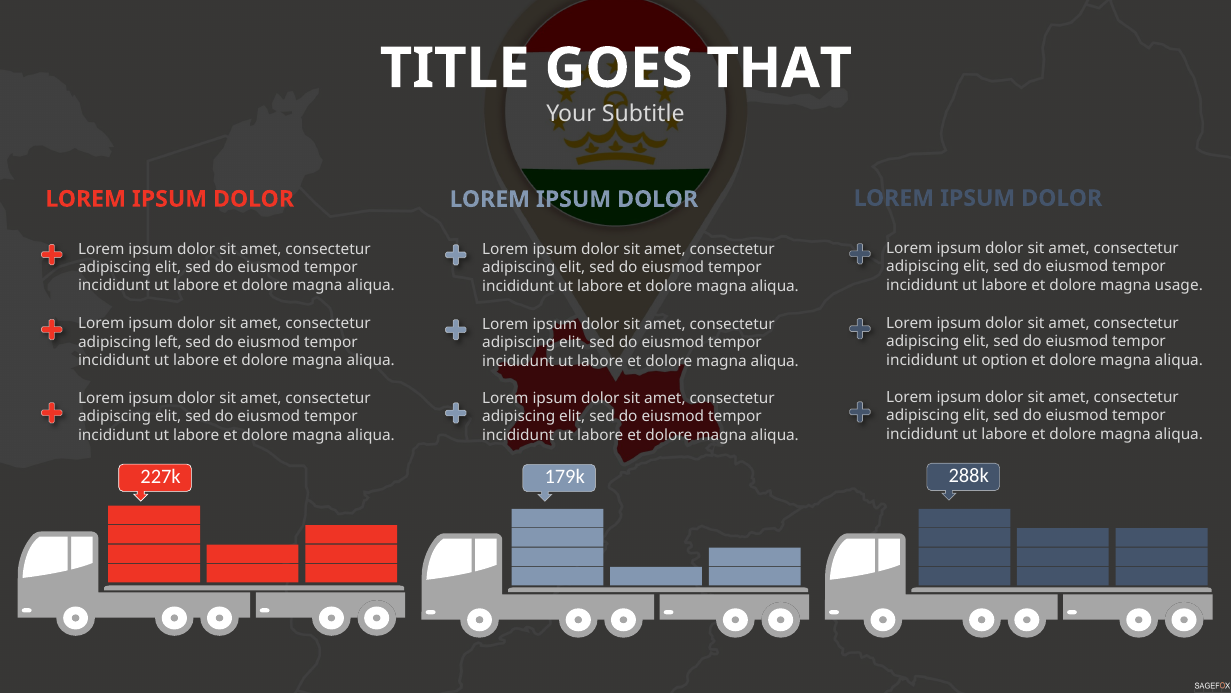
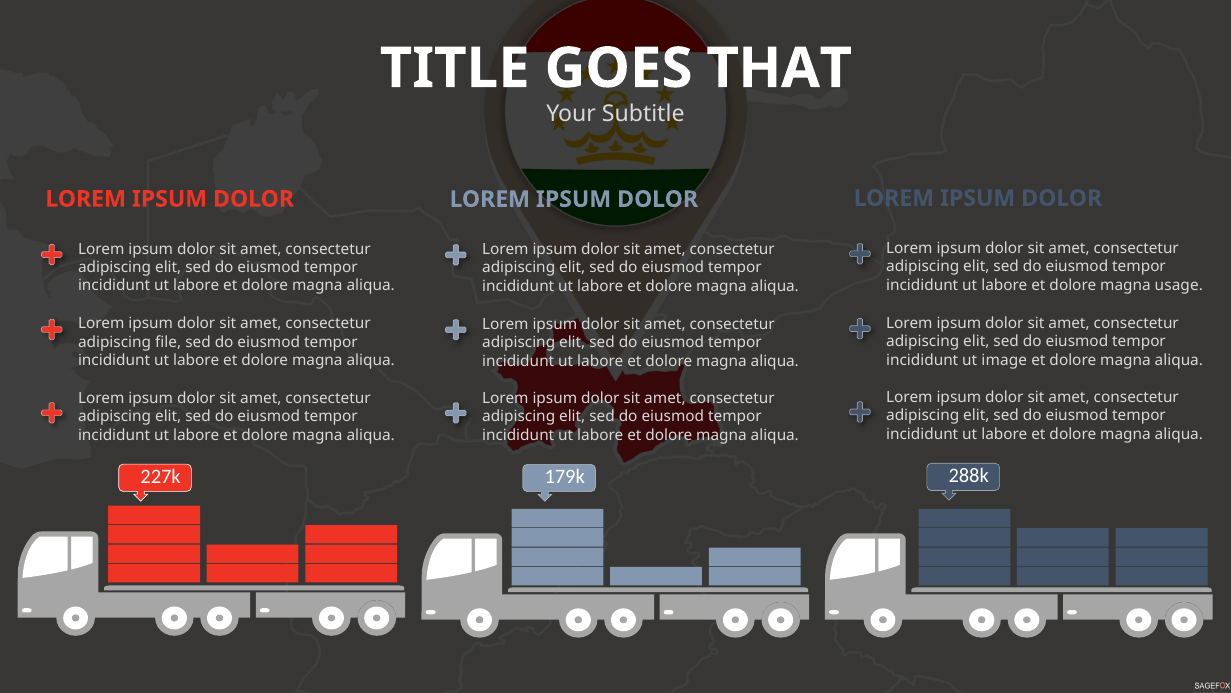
left: left -> file (168, 342)
option: option -> image (1004, 360)
